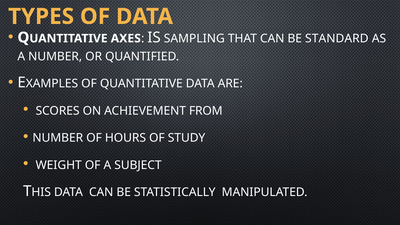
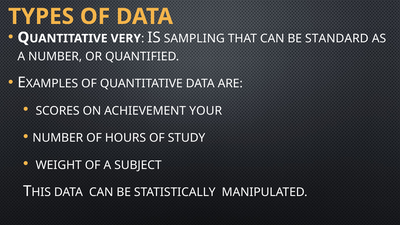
AXES: AXES -> VERY (126, 38)
FROM: FROM -> YOUR (206, 111)
